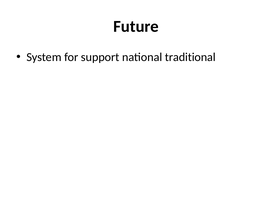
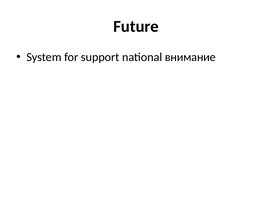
traditional: traditional -> внимание (190, 57)
